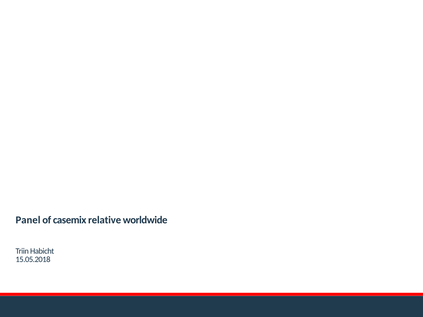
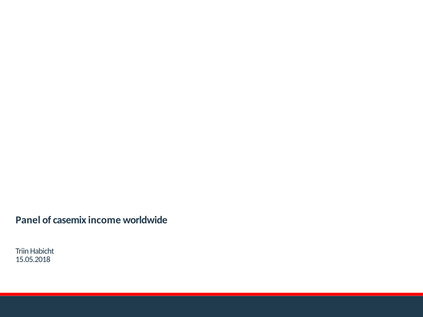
relative: relative -> income (105, 220)
